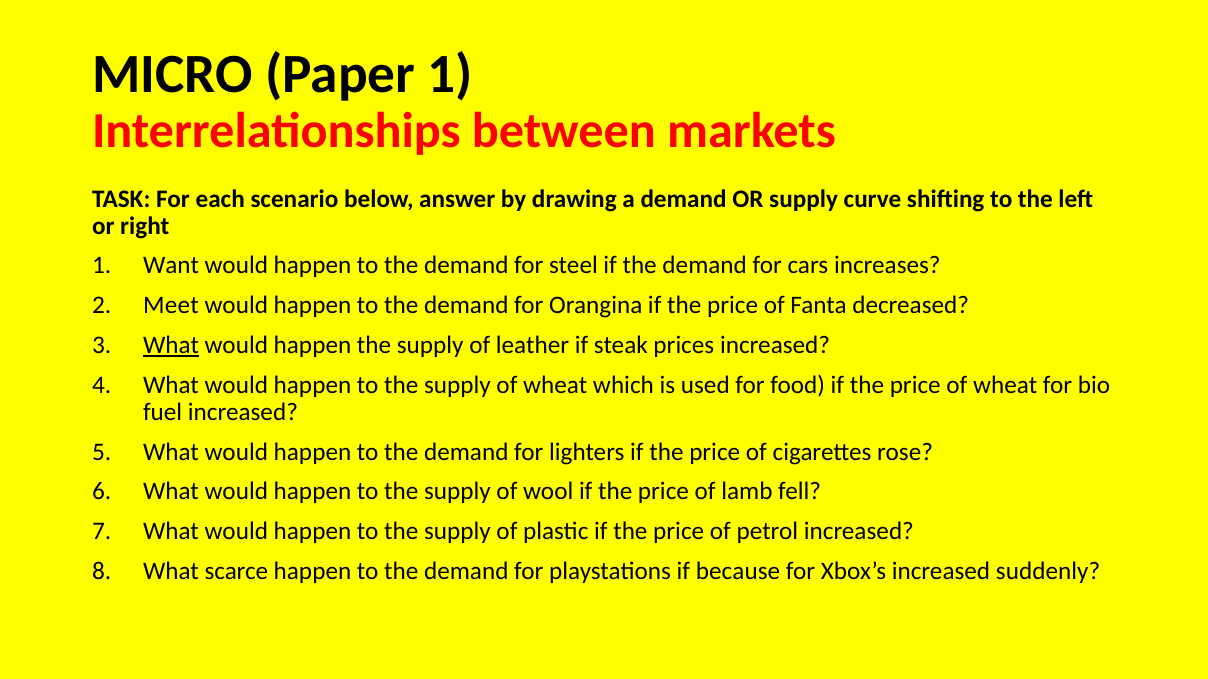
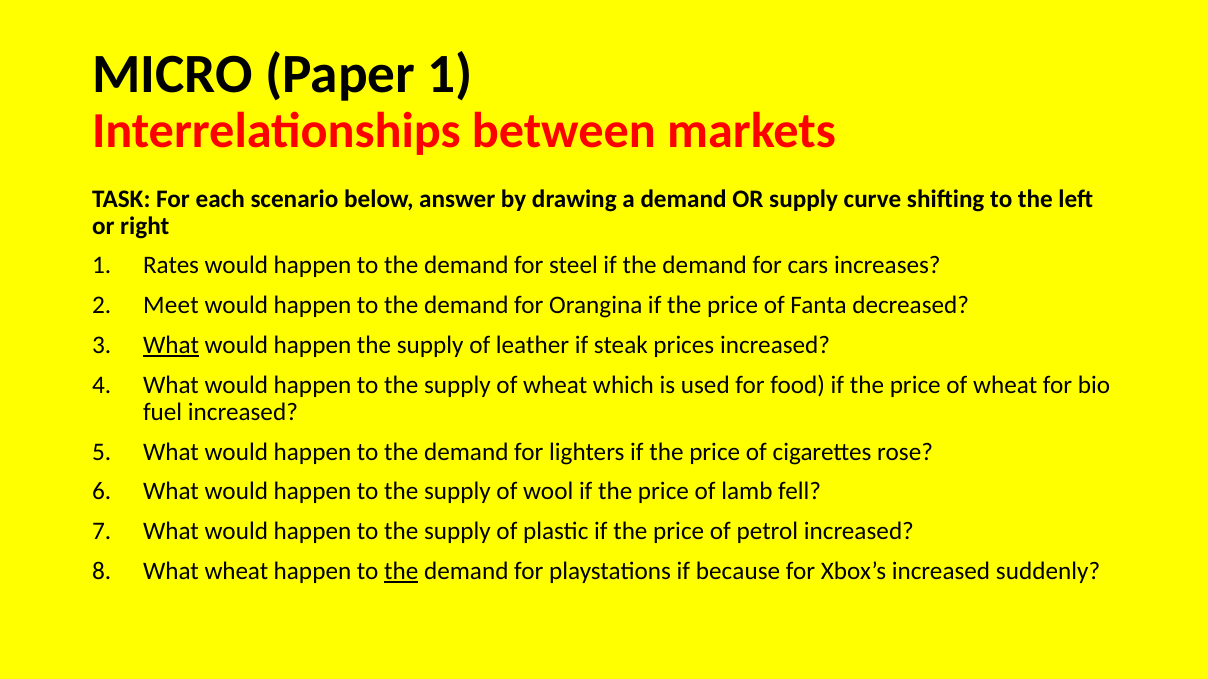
Want: Want -> Rates (171, 266)
What scarce: scarce -> wheat (236, 571)
the underline: none -> present (401, 571)
